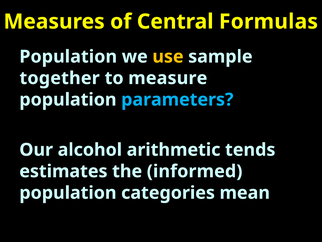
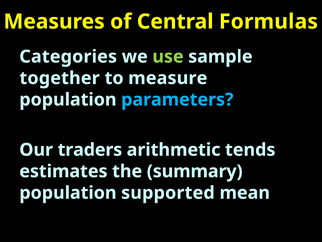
Population: Population -> Categories (68, 57)
use colour: yellow -> light green (168, 57)
alcohol: alcohol -> traders (90, 150)
informed: informed -> summary (195, 171)
categories: categories -> supported (168, 192)
